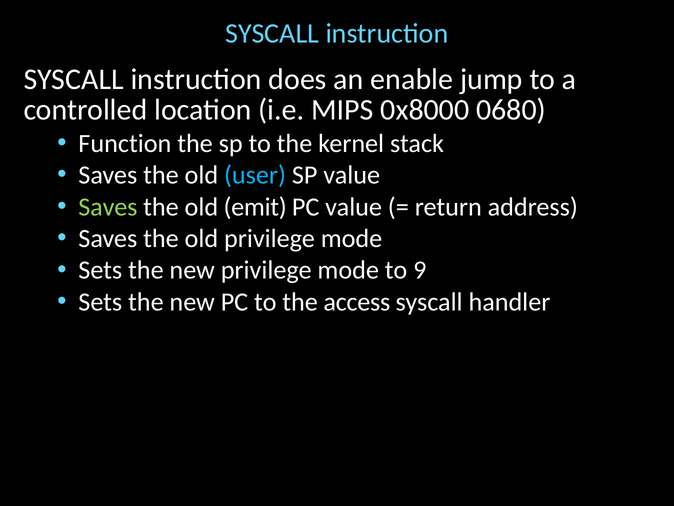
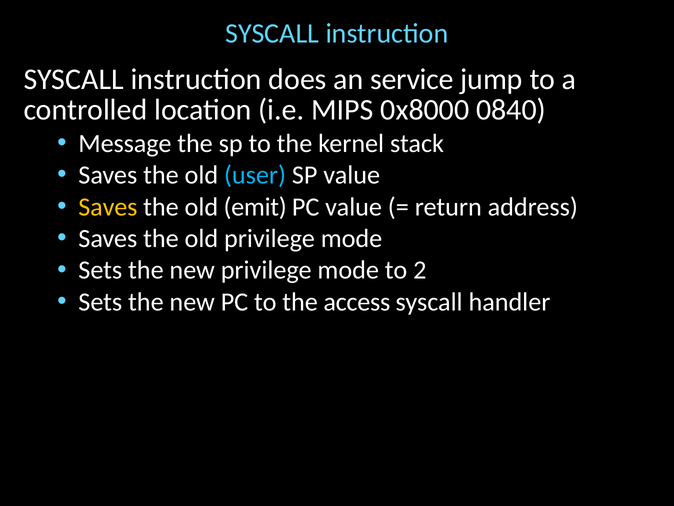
enable: enable -> service (412, 79)
0680: 0680 -> 0840 (511, 110)
Function: Function -> Message (125, 143)
Saves colour: light green -> yellow (108, 207)
9: 9 -> 2 (420, 270)
